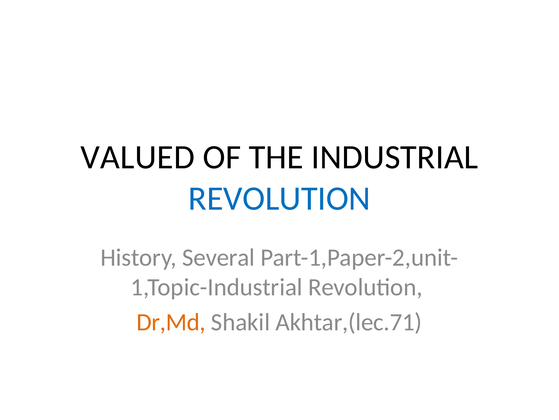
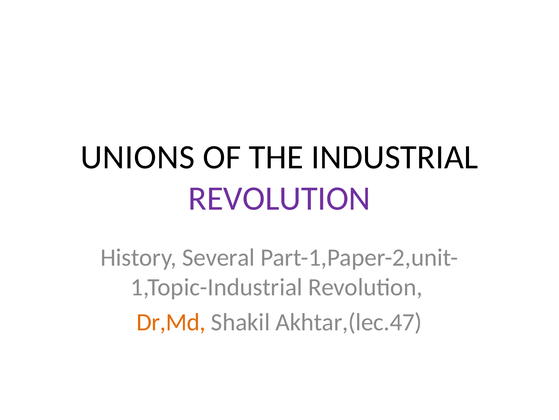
VALUED: VALUED -> UNIONS (138, 157)
REVOLUTION colour: blue -> purple (279, 198)
Akhtar,(lec.71: Akhtar,(lec.71 -> Akhtar,(lec.47 (349, 322)
